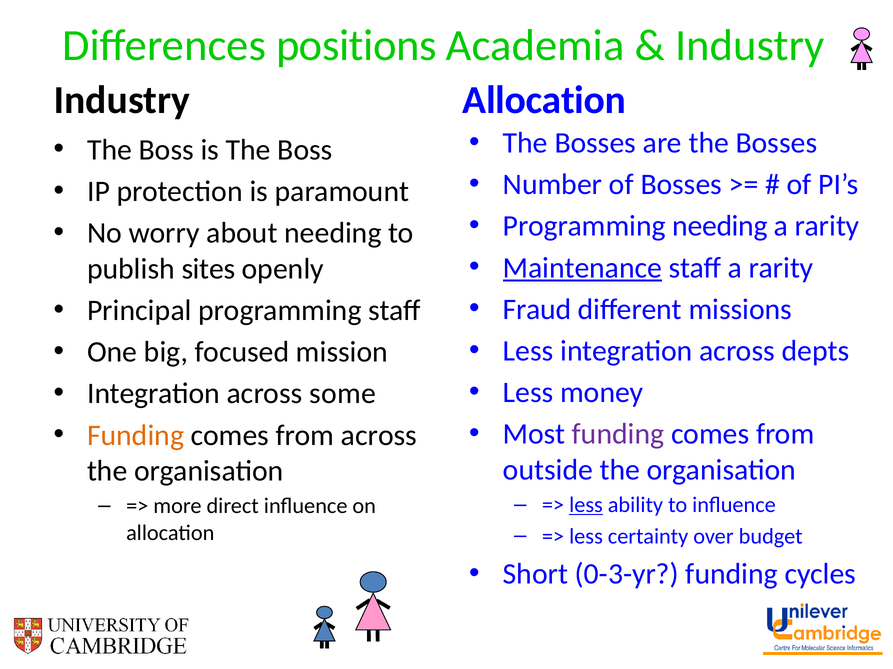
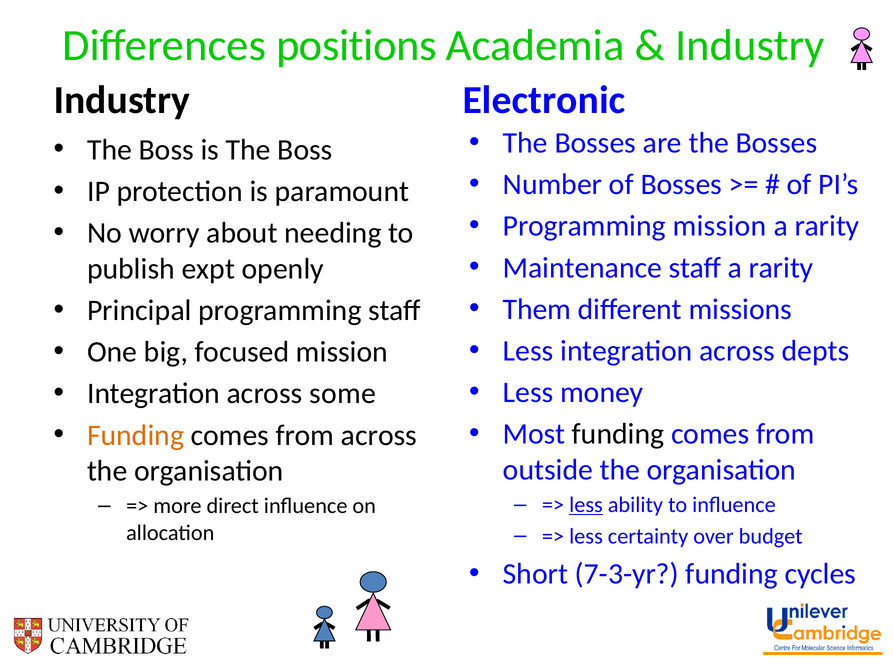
Allocation: Allocation -> Electronic (544, 100)
Programming needing: needing -> mission (720, 226)
Maintenance underline: present -> none (582, 268)
sites: sites -> expt (208, 269)
Fraud: Fraud -> Them (537, 310)
funding colour: purple -> black (618, 435)
0-3-yr: 0-3-yr -> 7-3-yr (627, 575)
